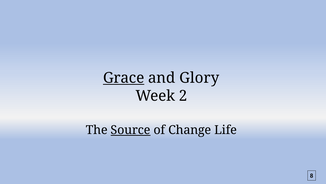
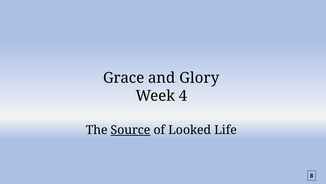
Grace underline: present -> none (124, 78)
2: 2 -> 4 (183, 96)
Change: Change -> Looked (190, 130)
